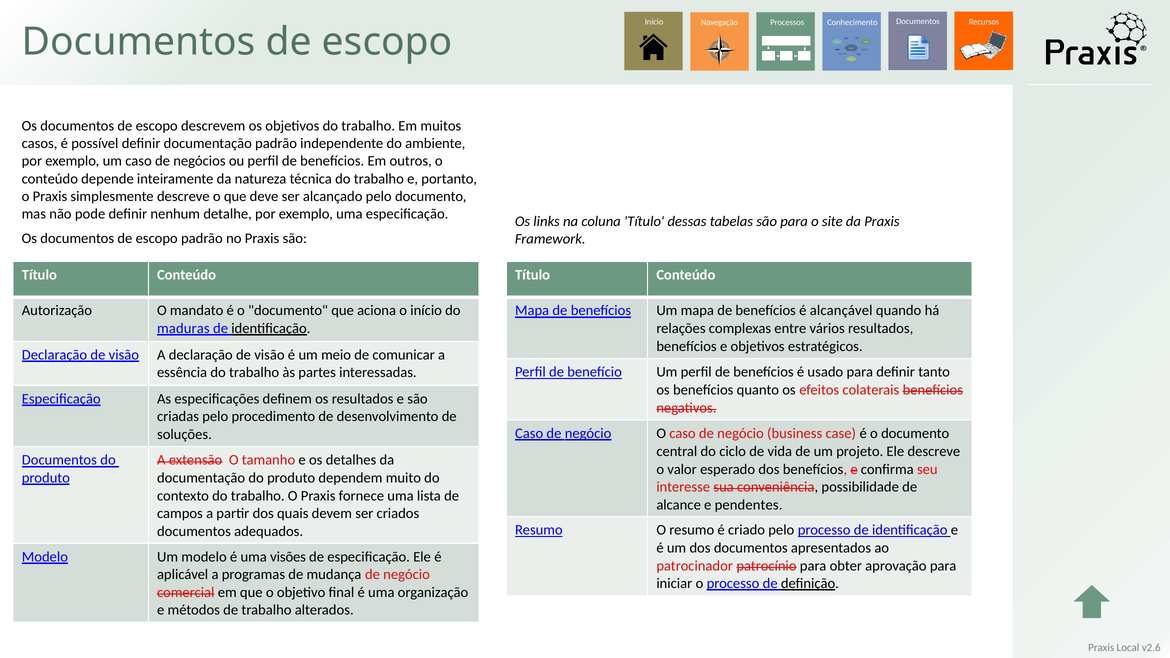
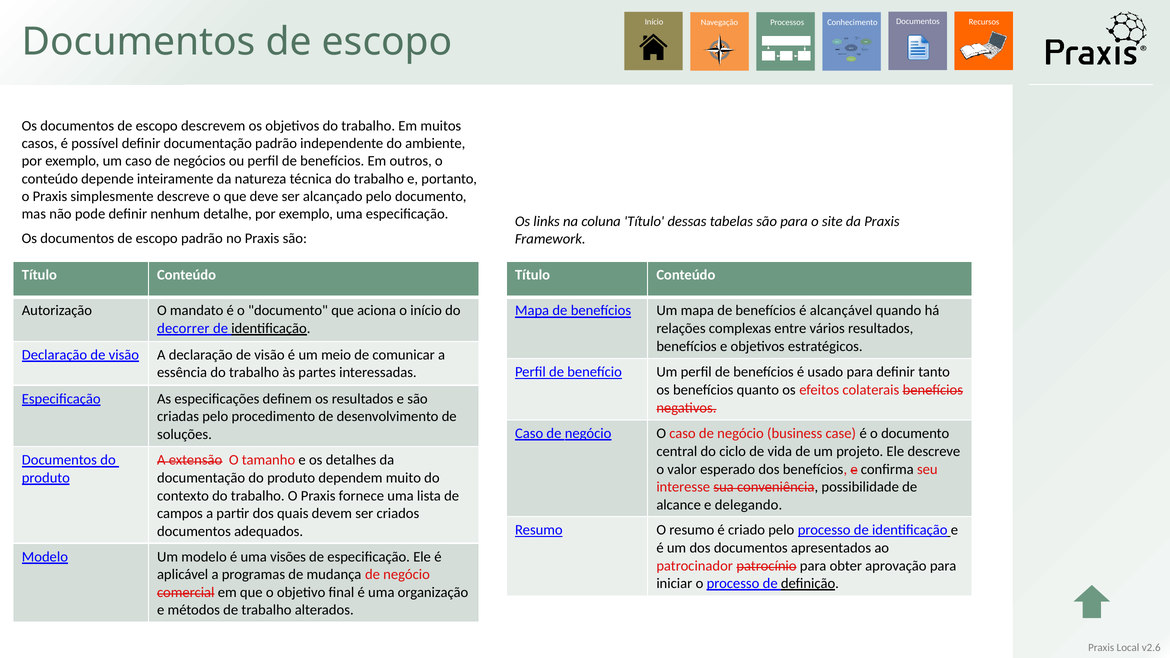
maduras: maduras -> decorrer (183, 329)
pendentes: pendentes -> delegando (749, 505)
